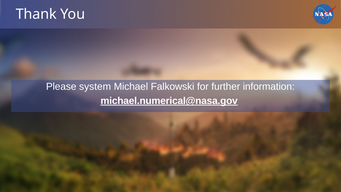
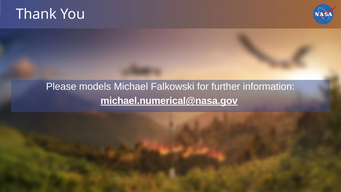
system: system -> models (95, 86)
